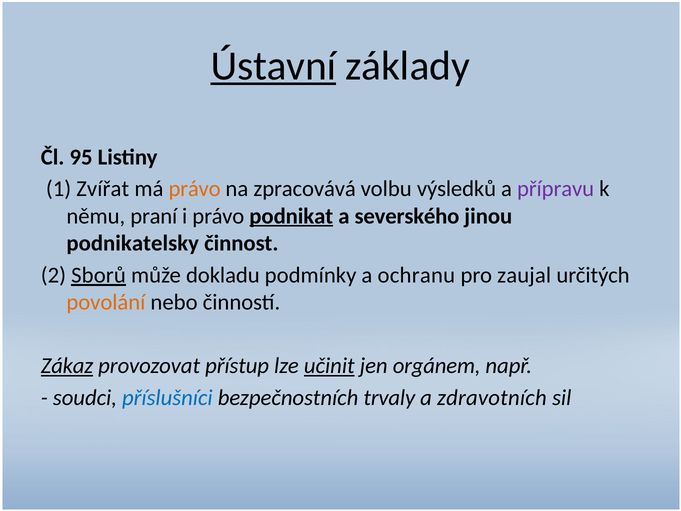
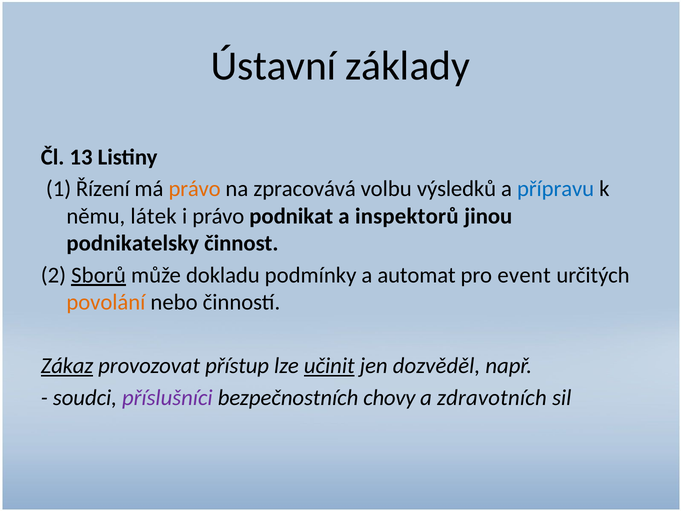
Ústavní underline: present -> none (273, 66)
95: 95 -> 13 (81, 157)
Zvířat: Zvířat -> Řízení (103, 189)
přípravu colour: purple -> blue (556, 189)
praní: praní -> látek (154, 216)
podnikat underline: present -> none (291, 216)
severského: severského -> inspektorů (407, 216)
ochranu: ochranu -> automat (417, 275)
zaujal: zaujal -> event (524, 275)
orgánem: orgánem -> dozvěděl (436, 366)
příslušníci colour: blue -> purple (167, 398)
trvaly: trvaly -> chovy (389, 398)
